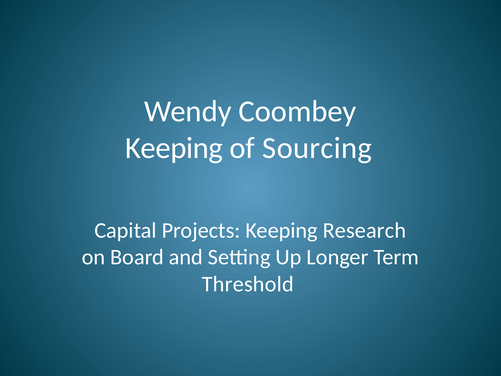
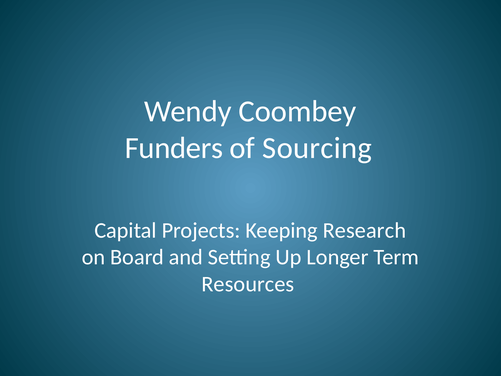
Keeping: Keeping -> Funders (174, 148)
Threshold: Threshold -> Resources (248, 284)
